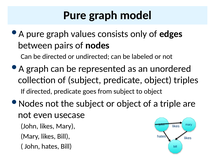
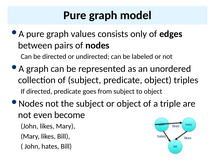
usecase: usecase -> become (70, 115)
